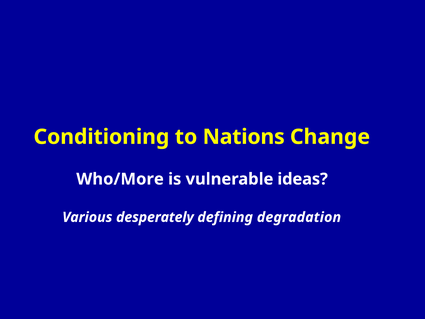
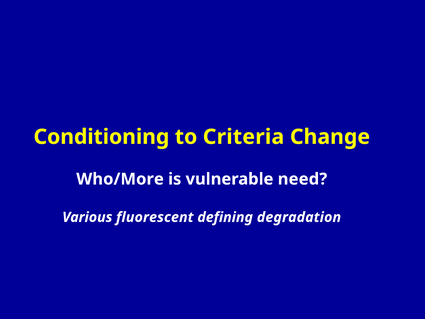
Nations: Nations -> Criteria (243, 137)
ideas: ideas -> need (302, 179)
desperately: desperately -> fluorescent (155, 217)
